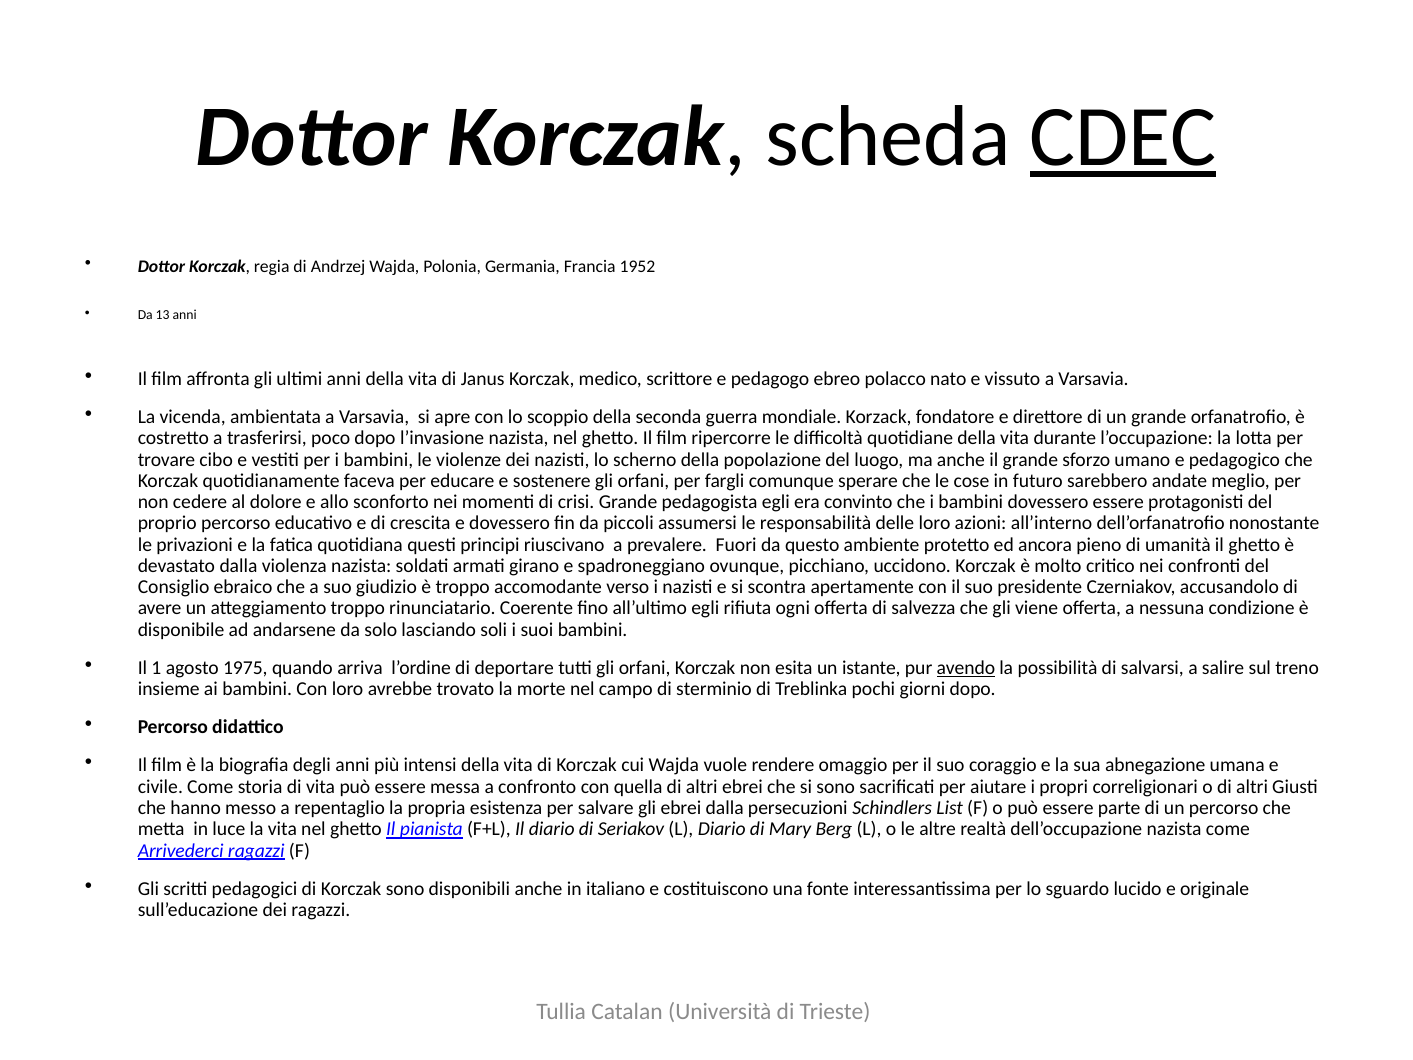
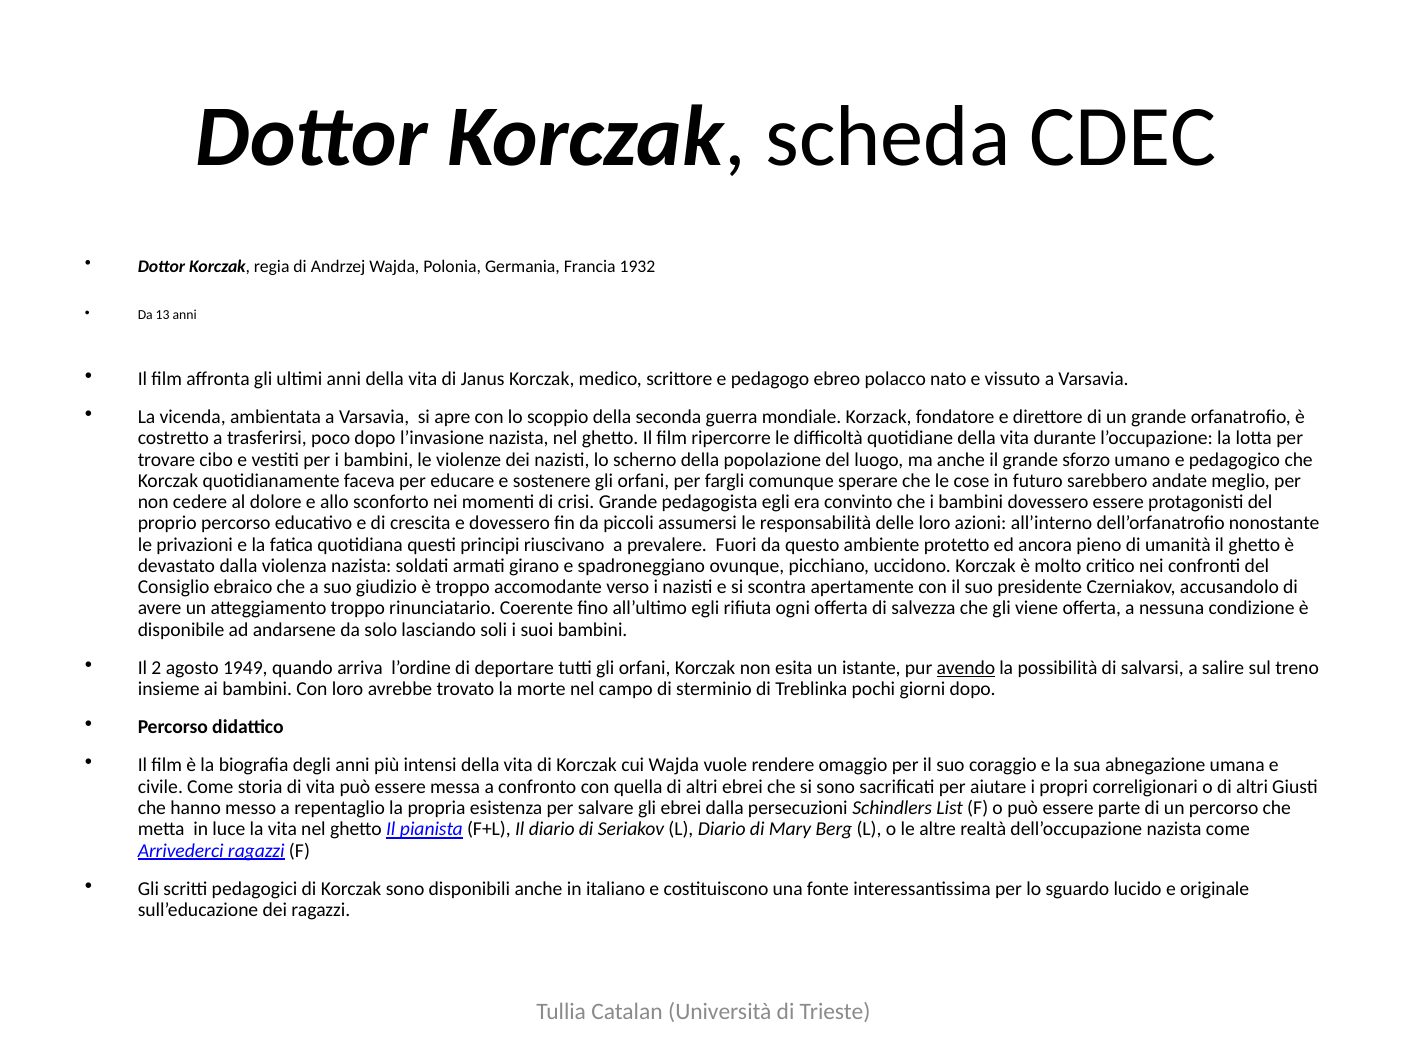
CDEC underline: present -> none (1123, 137)
1952: 1952 -> 1932 (637, 266)
1: 1 -> 2 (156, 668)
1975: 1975 -> 1949 (245, 668)
